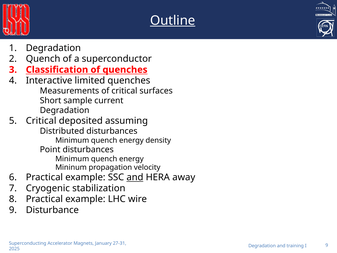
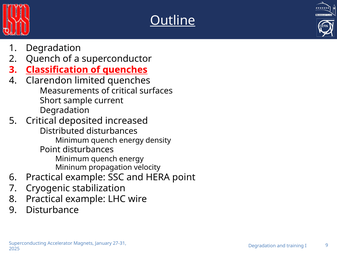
Interactive: Interactive -> Clarendon (49, 81)
assuming: assuming -> increased (127, 121)
and underline: present -> none (135, 177)
HERA away: away -> point (184, 177)
